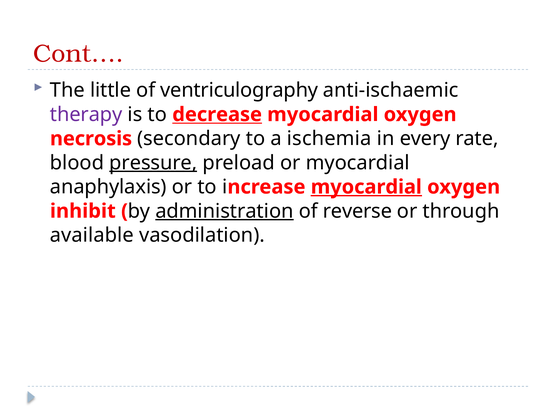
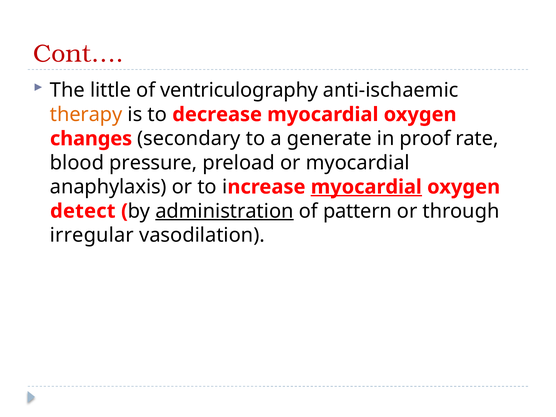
therapy colour: purple -> orange (86, 115)
decrease underline: present -> none (217, 115)
necrosis: necrosis -> changes (91, 139)
ischemia: ischemia -> generate (329, 139)
every: every -> proof (425, 139)
pressure underline: present -> none (153, 163)
inhibit: inhibit -> detect (83, 211)
reverse: reverse -> pattern (357, 211)
available: available -> irregular (92, 235)
